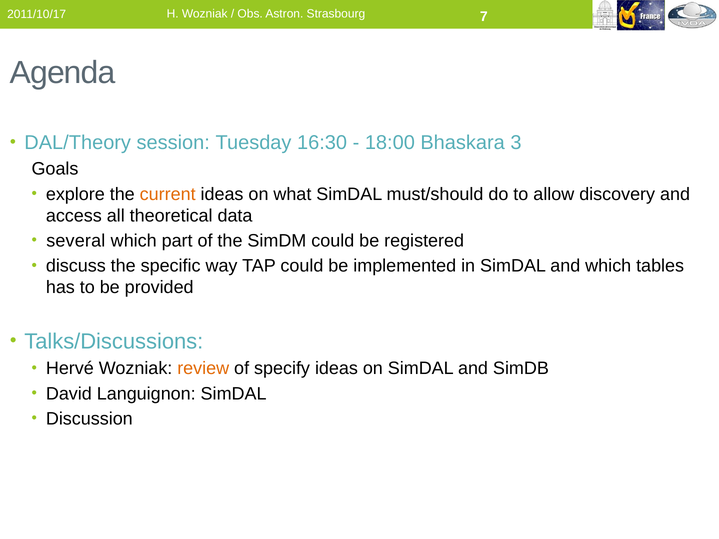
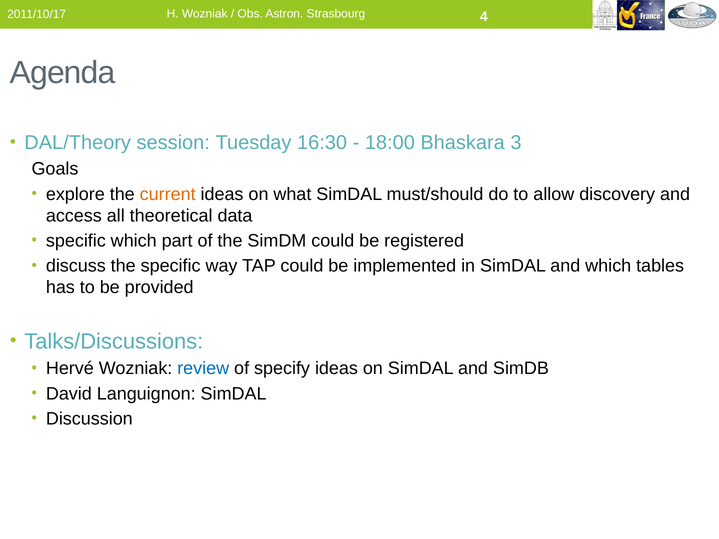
7: 7 -> 4 (484, 17)
several: several -> specific (76, 241)
review colour: orange -> blue (203, 369)
